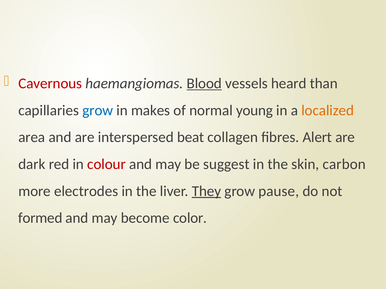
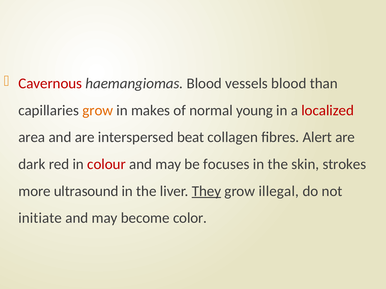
Blood underline: present -> none (204, 84)
vessels heard: heard -> blood (289, 84)
grow colour: blue -> orange (98, 111)
localized colour: orange -> red (328, 111)
suggest: suggest -> focuses (226, 164)
carbon: carbon -> strokes (344, 164)
electrodes: electrodes -> ultrasound (86, 191)
pause: pause -> illegal (279, 191)
formed: formed -> initiate (40, 218)
